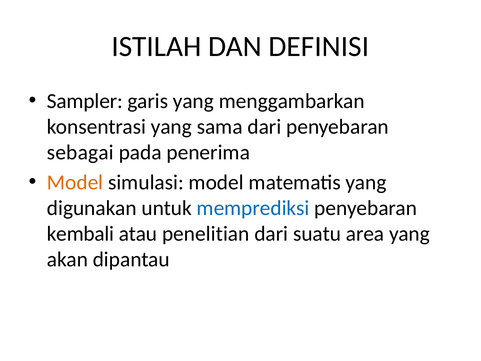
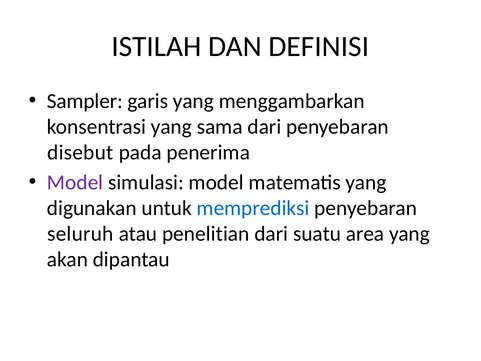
sebagai: sebagai -> disebut (80, 152)
Model colour: orange -> purple (75, 182)
kembali: kembali -> seluruh (80, 233)
